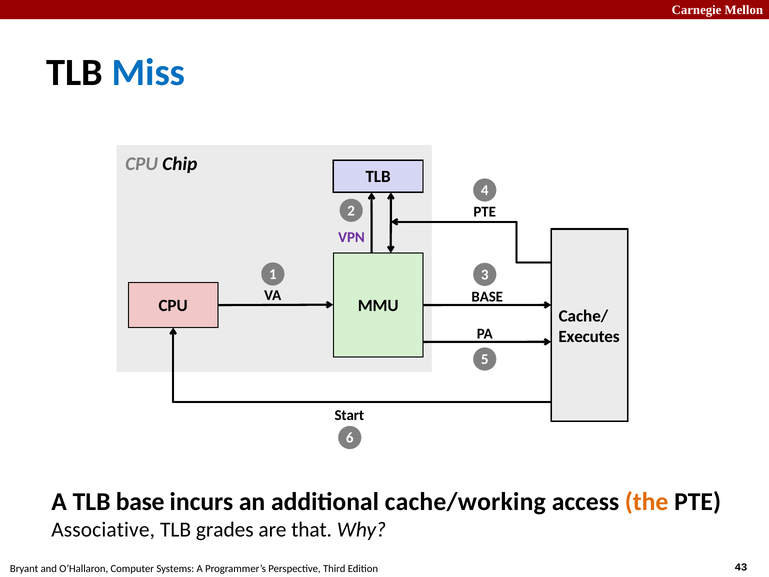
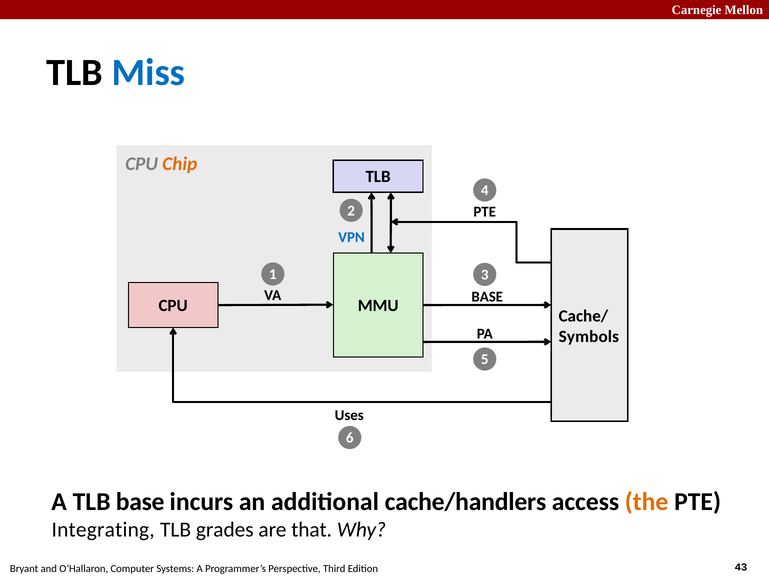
Chip colour: black -> orange (180, 164)
VPN colour: purple -> blue (351, 237)
Executes: Executes -> Symbols (589, 336)
Start: Start -> Uses (349, 415)
cache/working: cache/working -> cache/handlers (465, 502)
Associative: Associative -> Integrating (103, 530)
